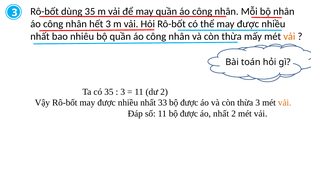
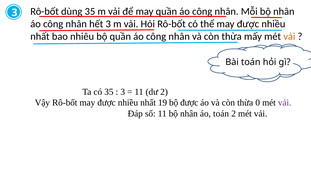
33: 33 -> 19 (163, 103)
thừa 3: 3 -> 0 (258, 103)
vải colour: orange -> purple (285, 103)
11 bộ được: được -> nhân (189, 114)
áo nhất: nhất -> toán (221, 114)
